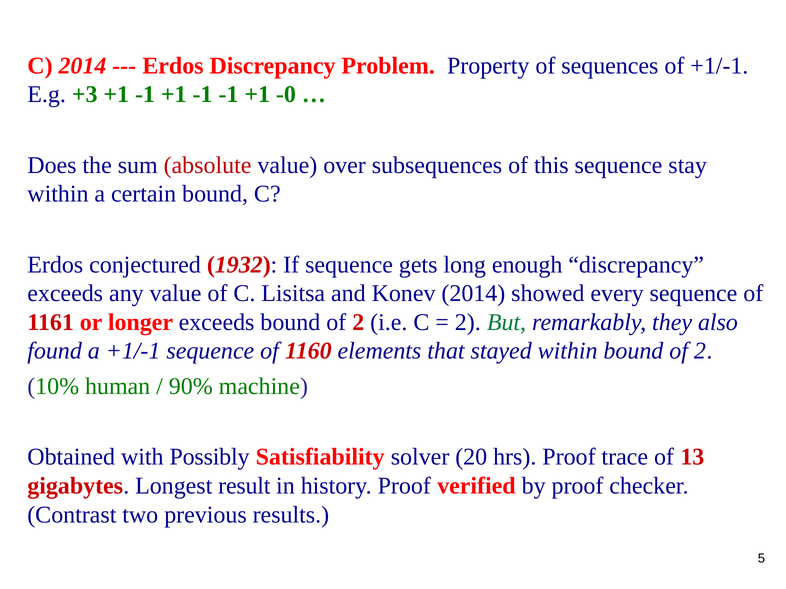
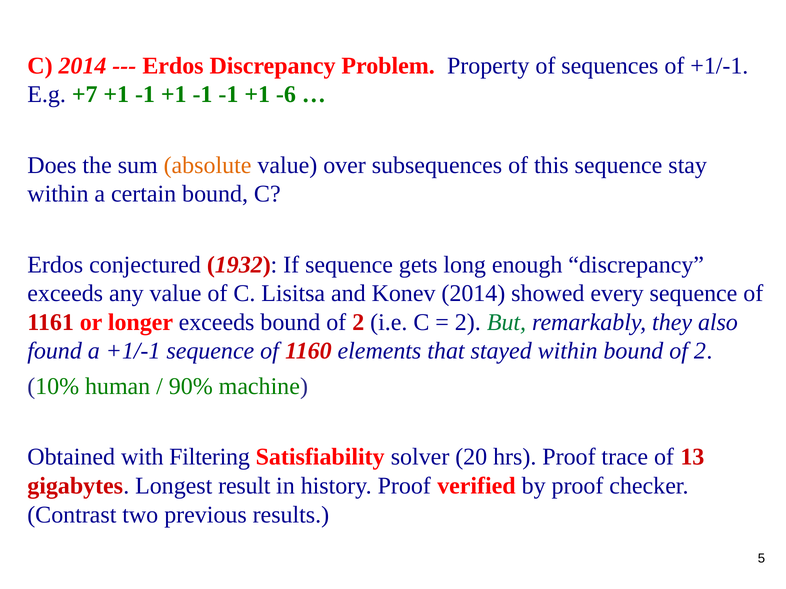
+3: +3 -> +7 (85, 95)
-0: -0 -> -6 (286, 95)
absolute colour: red -> orange (208, 165)
Possibly: Possibly -> Filtering (210, 457)
